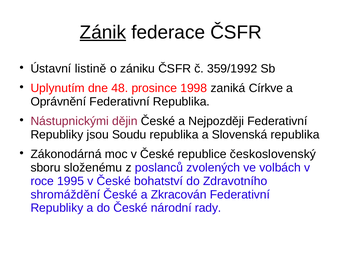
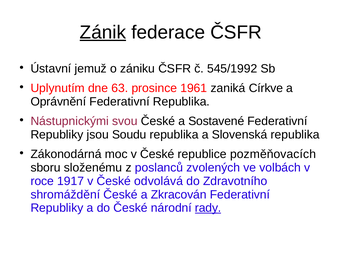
listině: listině -> jemuž (91, 69)
359/1992: 359/1992 -> 545/1992 (232, 69)
48: 48 -> 63 (120, 88)
1998: 1998 -> 1961 (194, 88)
dějin: dějin -> svou (125, 121)
Nejpozději: Nejpozději -> Sostavené (216, 121)
československý: československý -> pozměňovacích (273, 154)
1995: 1995 -> 1917 (71, 181)
bohatství: bohatství -> odvolává (159, 181)
rady underline: none -> present (208, 208)
